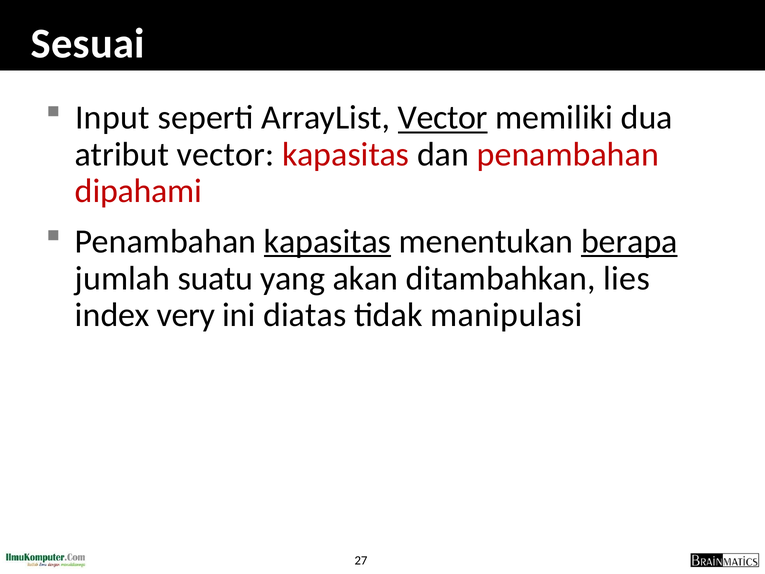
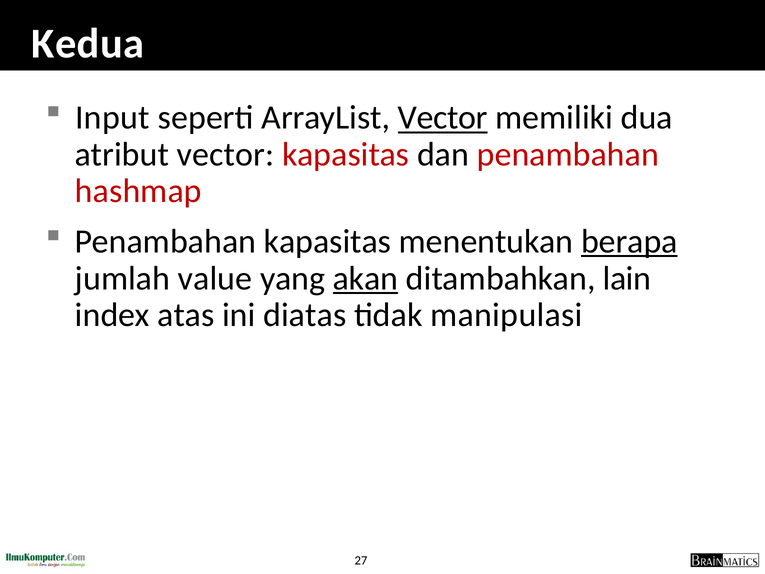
Sesuai: Sesuai -> Kedua (88, 44)
dipahami: dipahami -> hashmap (138, 191)
kapasitas underline: present -> none (327, 241)
suatu: suatu -> value (215, 278)
akan underline: none -> present (366, 278)
lies: lies -> lain (627, 278)
very: very -> atas (186, 315)
